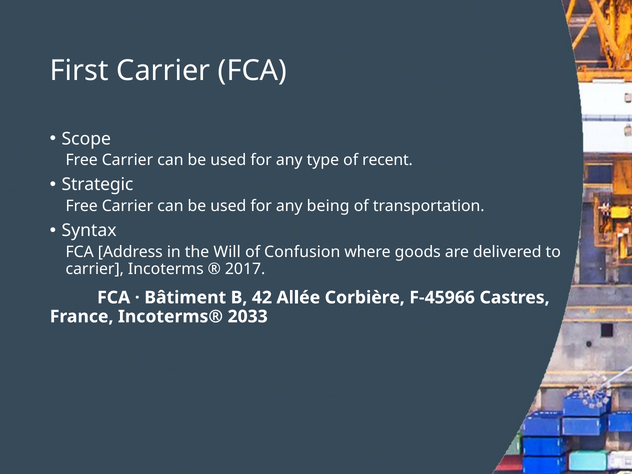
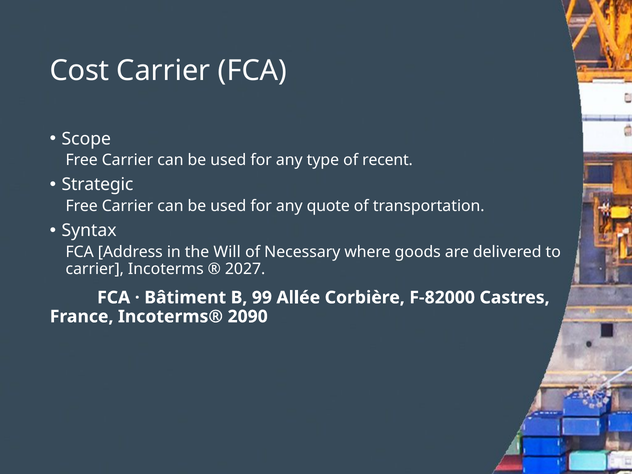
First: First -> Cost (79, 71)
being: being -> quote (328, 206)
Confusion: Confusion -> Necessary (302, 252)
2017: 2017 -> 2027 (245, 269)
42: 42 -> 99 (262, 298)
F-45966: F-45966 -> F-82000 (442, 298)
2033: 2033 -> 2090 (248, 317)
